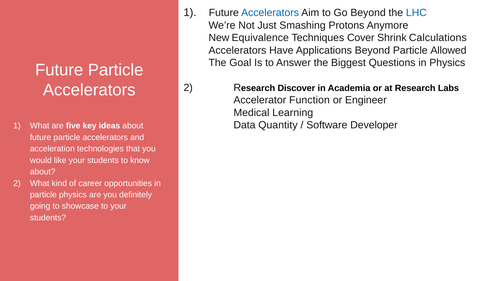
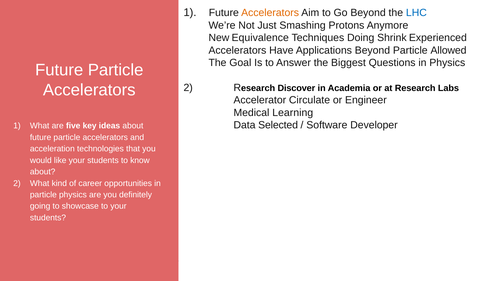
Accelerators colour: blue -> orange (270, 13)
Cover: Cover -> Doing (361, 38)
Calculations: Calculations -> Experienced (438, 38)
Function: Function -> Circulate (310, 100)
Quantity: Quantity -> Selected (278, 125)
